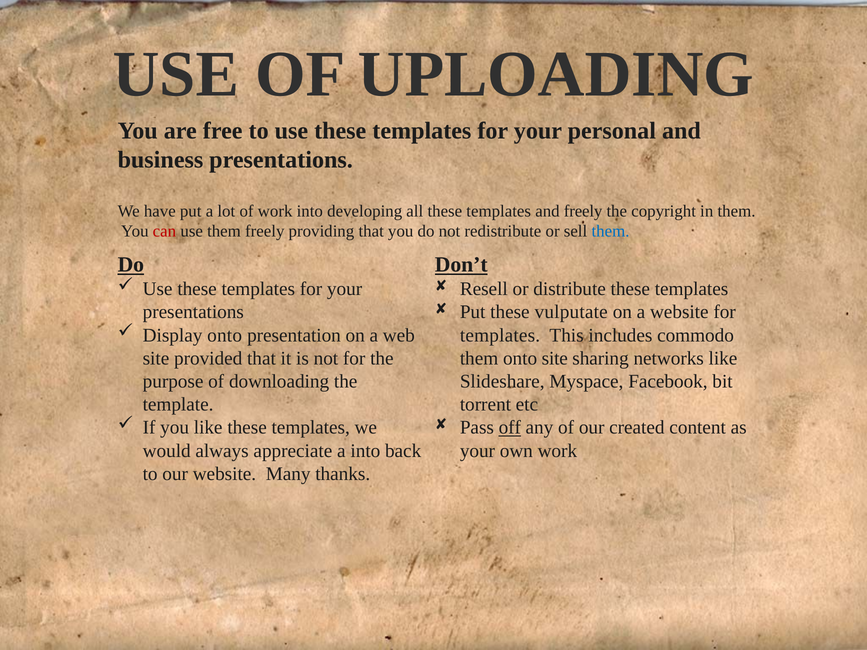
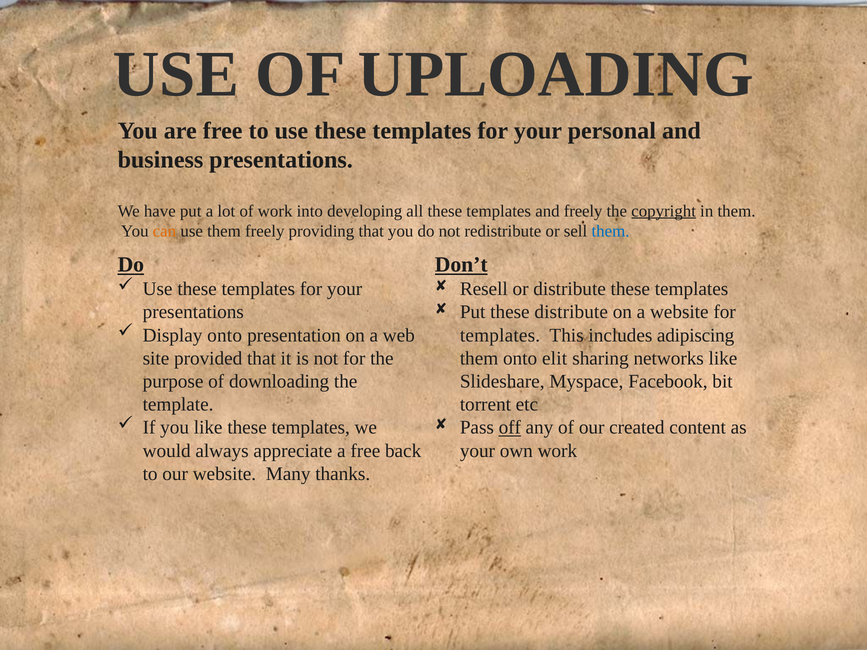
copyright underline: none -> present (664, 211)
can colour: red -> orange (164, 231)
these vulputate: vulputate -> distribute (571, 312)
commodo: commodo -> adipiscing (696, 335)
onto site: site -> elit (555, 358)
a into: into -> free (365, 451)
